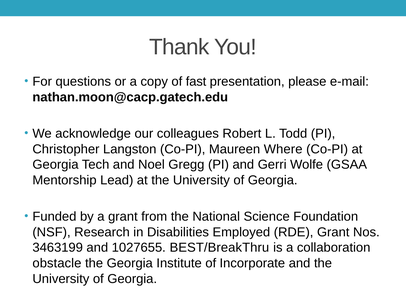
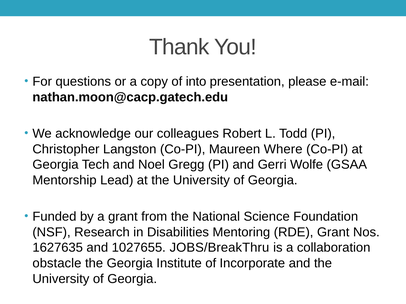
fast: fast -> into (196, 82)
Employed: Employed -> Mentoring (241, 233)
3463199: 3463199 -> 1627635 (58, 248)
BEST/BreakThru: BEST/BreakThru -> JOBS/BreakThru (219, 248)
